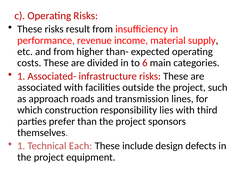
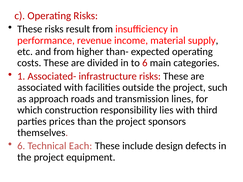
prefer: prefer -> prices (62, 122)
1: 1 -> 6 (21, 146)
